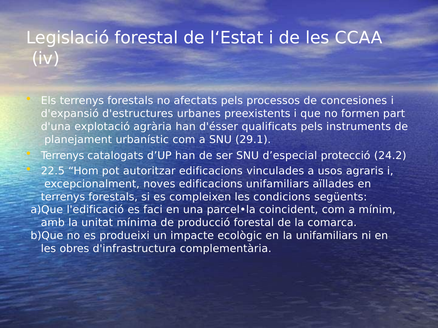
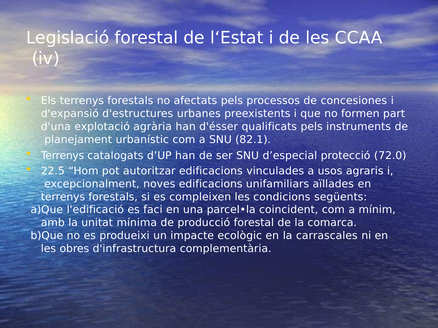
29.1: 29.1 -> 82.1 (253, 140)
24.2: 24.2 -> 72.0 (390, 156)
la unifamiliars: unifamiliars -> carrascales (327, 236)
